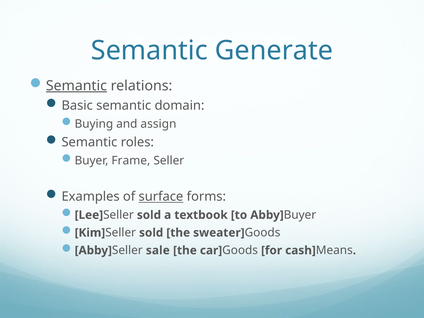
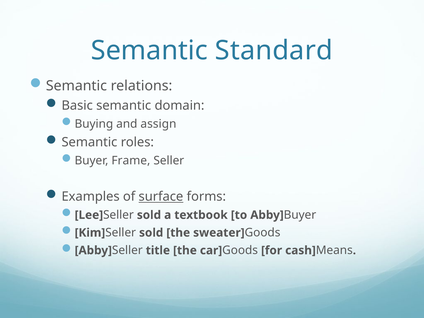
Generate: Generate -> Standard (274, 50)
Semantic underline: present -> none (76, 86)
sale: sale -> title (158, 250)
